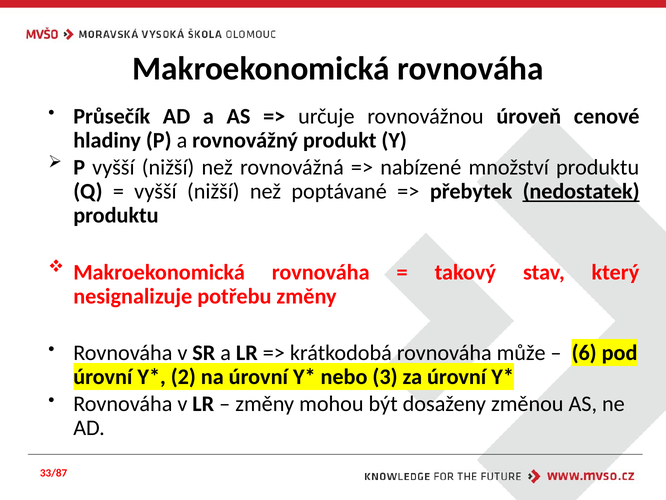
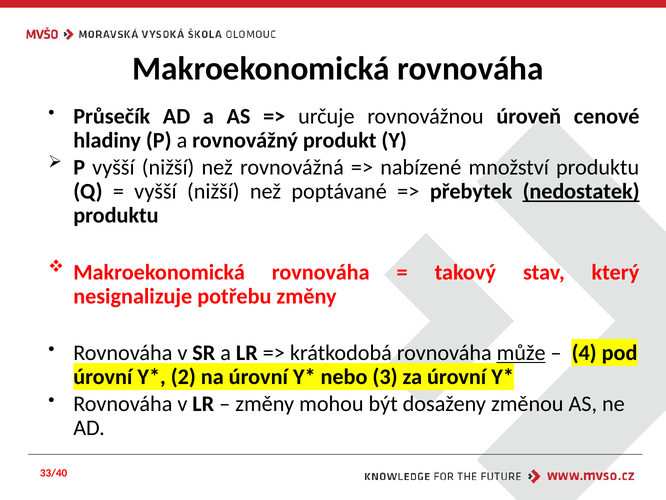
může underline: none -> present (521, 353)
6: 6 -> 4 (584, 353)
33/87: 33/87 -> 33/40 (54, 473)
